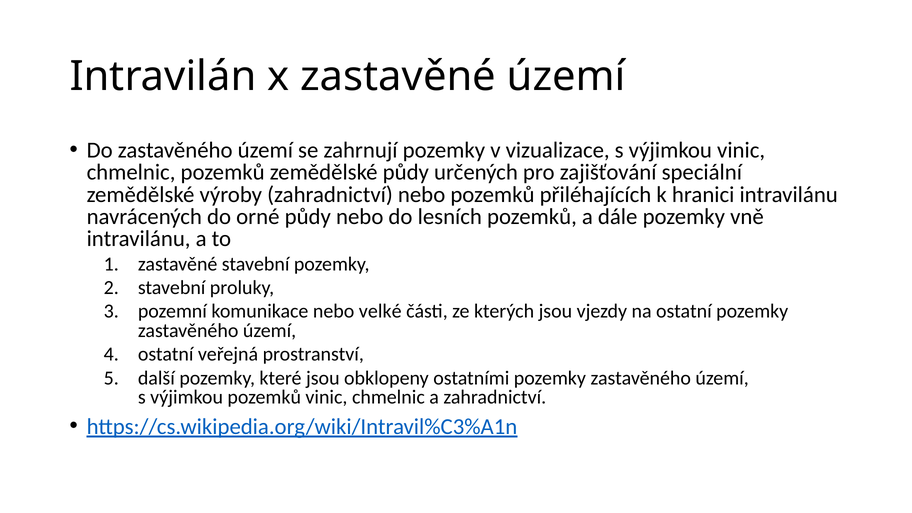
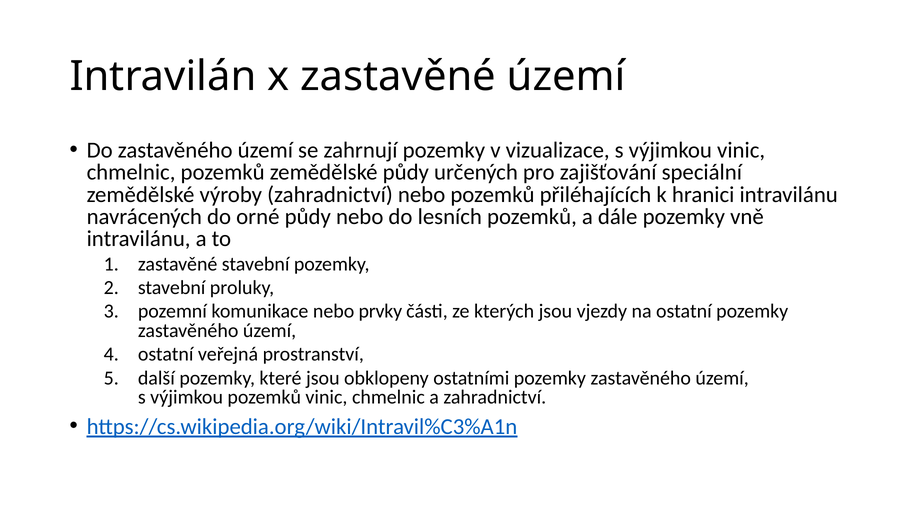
velké: velké -> prvky (380, 311)
